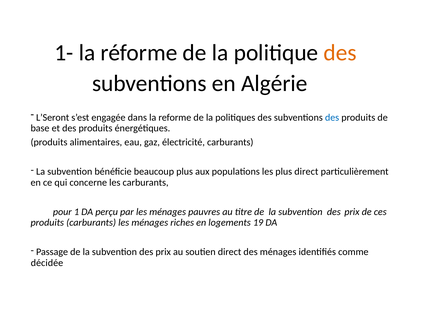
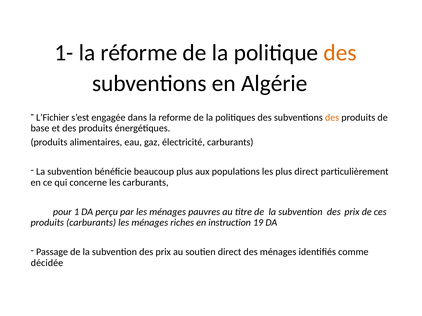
L’Seront: L’Seront -> L’Fichier (53, 118)
des colour: blue -> orange (332, 118)
logements: logements -> instruction (230, 223)
